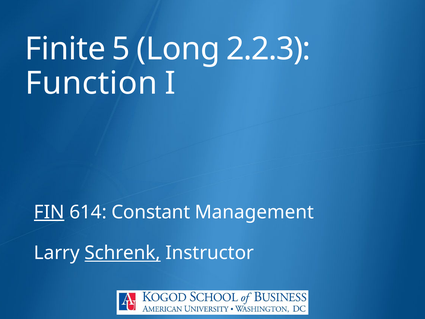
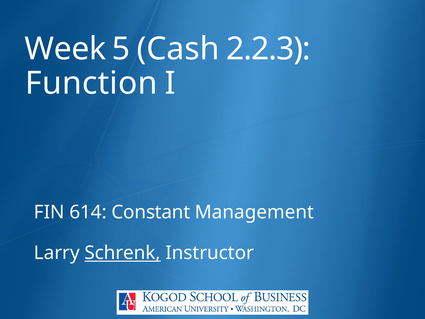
Finite: Finite -> Week (65, 49)
Long: Long -> Cash (178, 49)
FIN underline: present -> none (49, 212)
